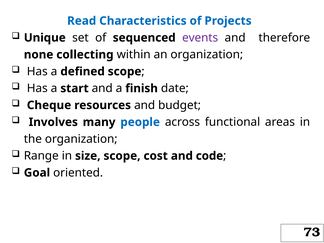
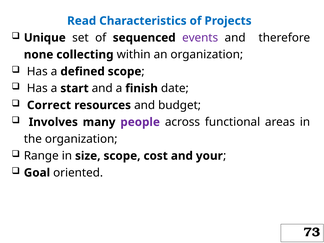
Cheque: Cheque -> Correct (49, 105)
people colour: blue -> purple (140, 122)
code: code -> your (209, 156)
